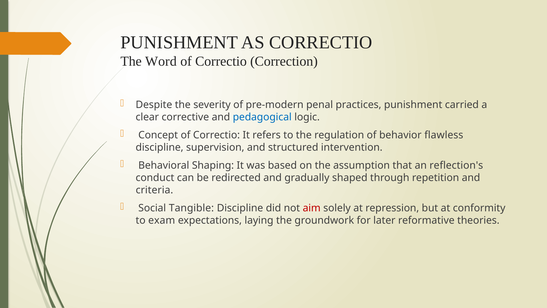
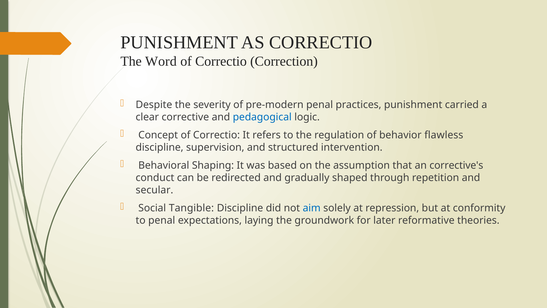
reflection's: reflection's -> corrective's (456, 165)
criteria: criteria -> secular (154, 190)
aim colour: red -> blue (312, 208)
to exam: exam -> penal (162, 220)
